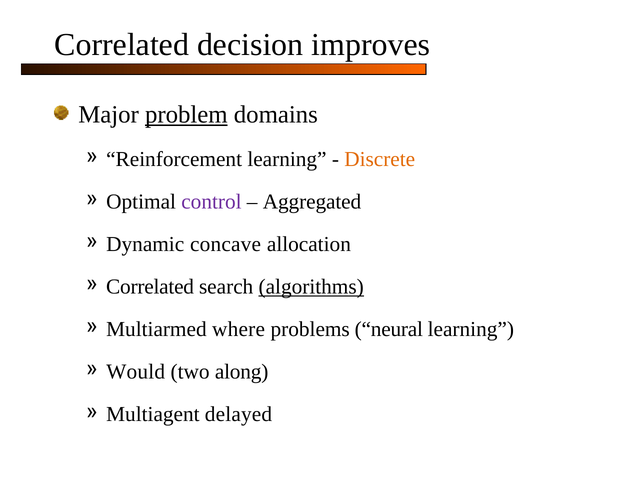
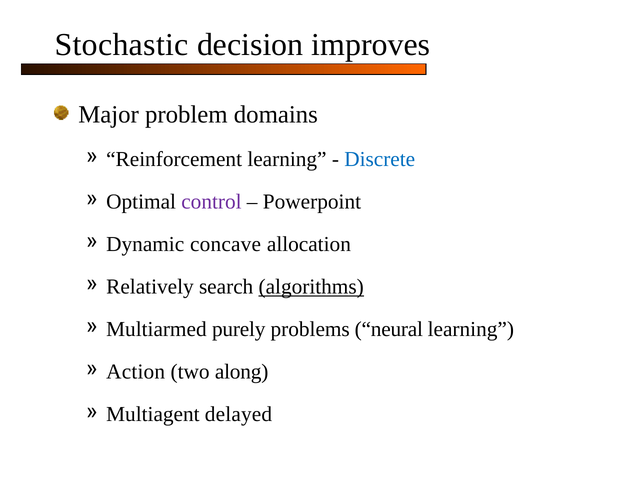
Correlated: Correlated -> Stochastic (122, 45)
problem underline: present -> none (186, 115)
Discrete colour: orange -> blue (380, 159)
Aggregated: Aggregated -> Powerpoint (312, 202)
Correlated: Correlated -> Relatively (150, 287)
where: where -> purely (239, 330)
Would: Would -> Action (136, 372)
